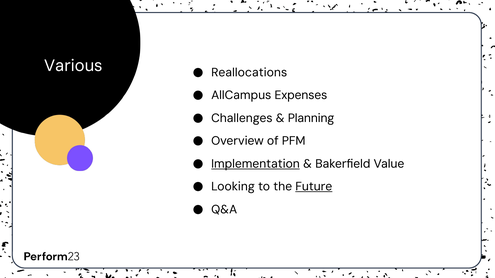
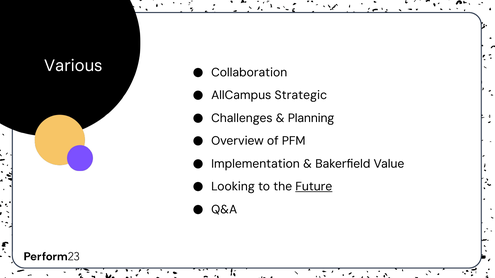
Reallocations: Reallocations -> Collaboration (249, 72)
Expenses: Expenses -> Strategic (301, 95)
Implementation underline: present -> none (256, 164)
